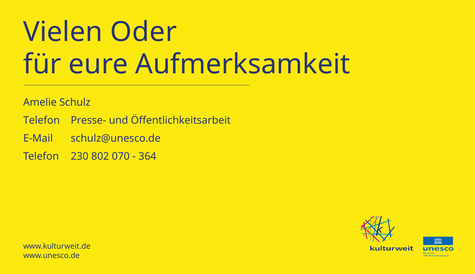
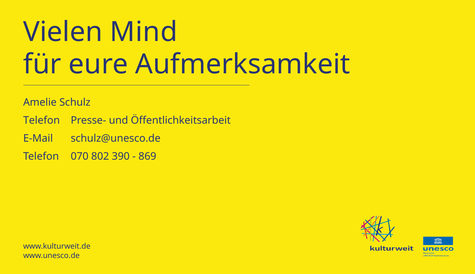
Oder: Oder -> Mind (144, 32)
230: 230 -> 070 (80, 157)
070: 070 -> 390 (121, 157)
364: 364 -> 869 (147, 157)
